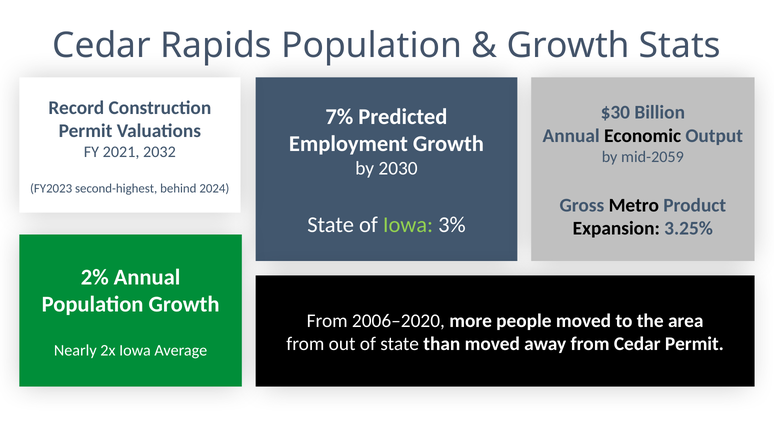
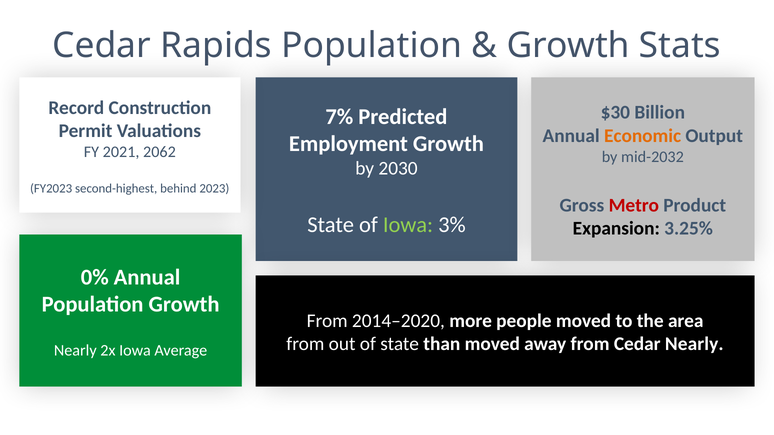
Economic colour: black -> orange (643, 136)
2032: 2032 -> 2062 (159, 152)
mid-2059: mid-2059 -> mid-2032 (652, 157)
2024: 2024 -> 2023 (214, 189)
Metro colour: black -> red (634, 206)
2%: 2% -> 0% (95, 278)
2006–2020: 2006–2020 -> 2014–2020 (398, 321)
Cedar Permit: Permit -> Nearly (694, 344)
